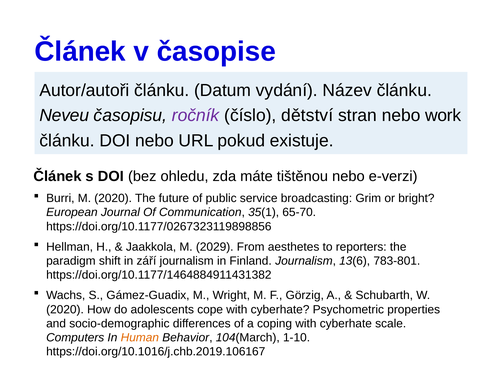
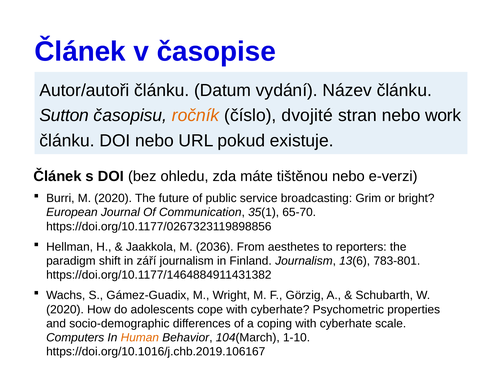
Neveu: Neveu -> Sutton (64, 115)
ročník colour: purple -> orange (196, 115)
dětství: dětství -> dvojité (307, 115)
2029: 2029 -> 2036 (215, 246)
